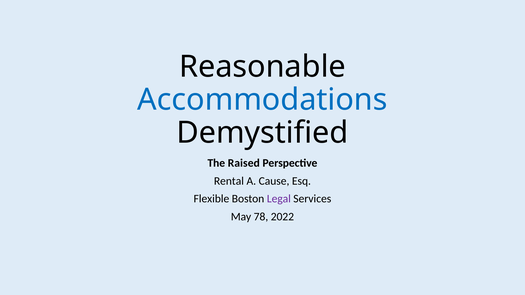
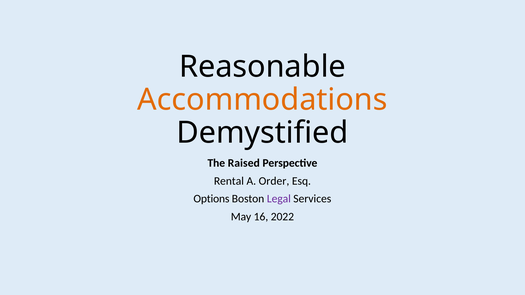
Accommodations colour: blue -> orange (262, 100)
Cause: Cause -> Order (274, 181)
Flexible: Flexible -> Options (211, 199)
78: 78 -> 16 (261, 217)
